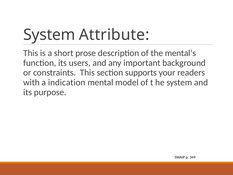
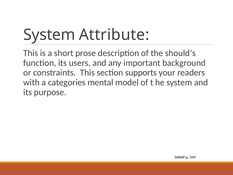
mental’s: mental’s -> should’s (180, 53)
indication: indication -> categories (67, 82)
